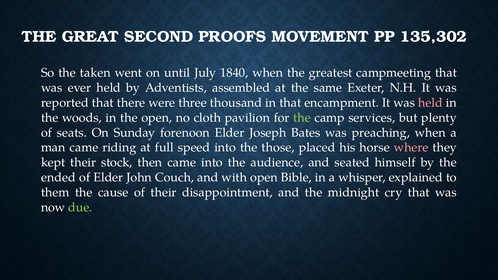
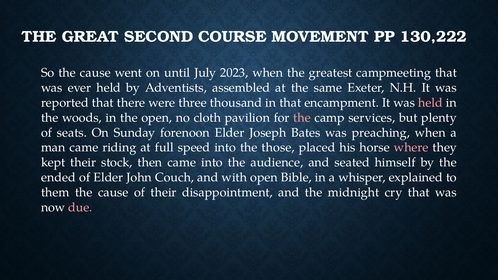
PROOFS: PROOFS -> COURSE (232, 37)
135,302: 135,302 -> 130,222 (433, 37)
So the taken: taken -> cause (95, 73)
1840: 1840 -> 2023 (234, 73)
the colour: light green -> pink (302, 118)
due colour: light green -> pink (80, 207)
